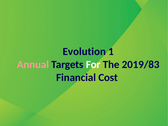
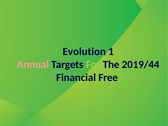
For colour: white -> light green (93, 64)
2019/83: 2019/83 -> 2019/44 (141, 64)
Cost: Cost -> Free (108, 77)
